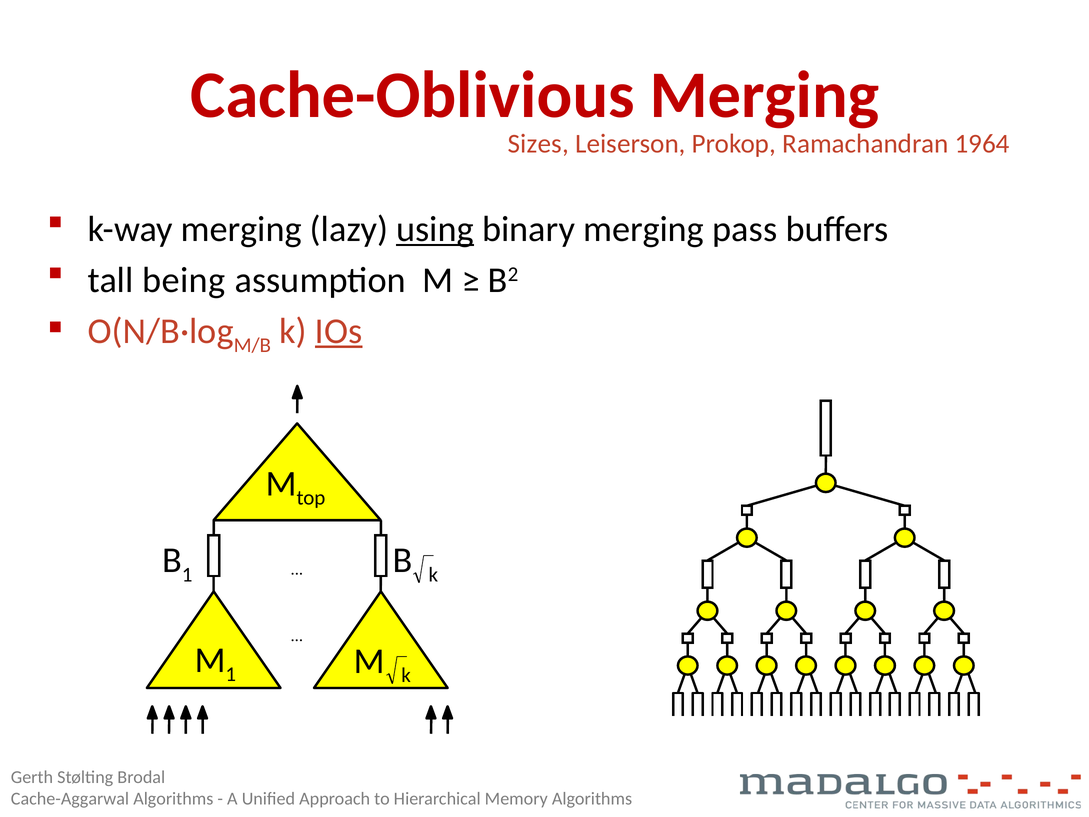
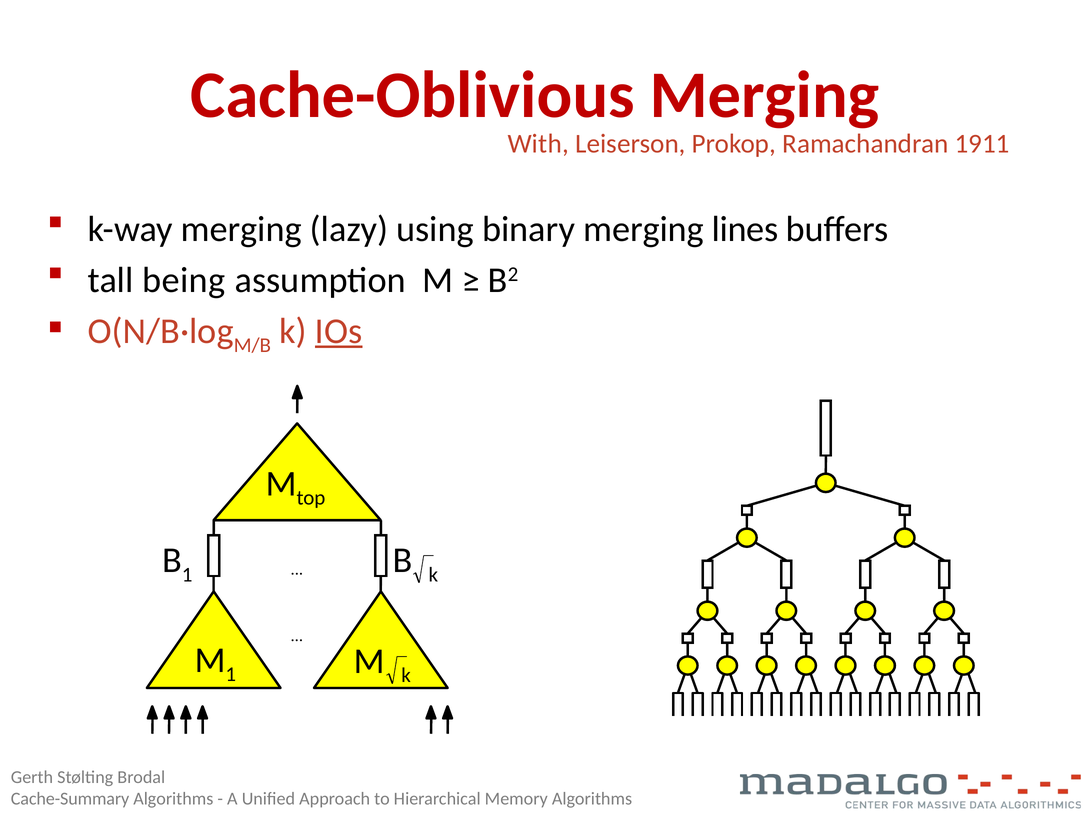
Sizes: Sizes -> With (538, 144)
1964: 1964 -> 1911 (982, 144)
using underline: present -> none (435, 229)
pass: pass -> lines (745, 229)
Cache-Aggarwal: Cache-Aggarwal -> Cache-Summary (70, 799)
